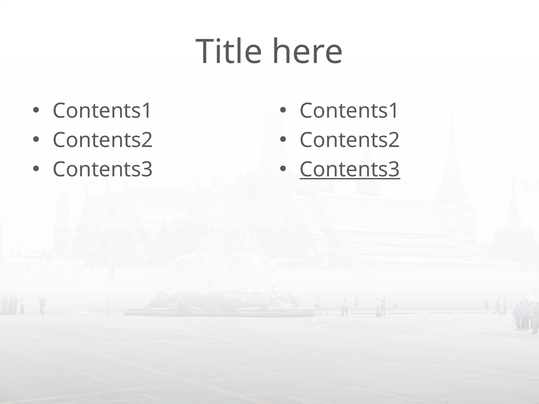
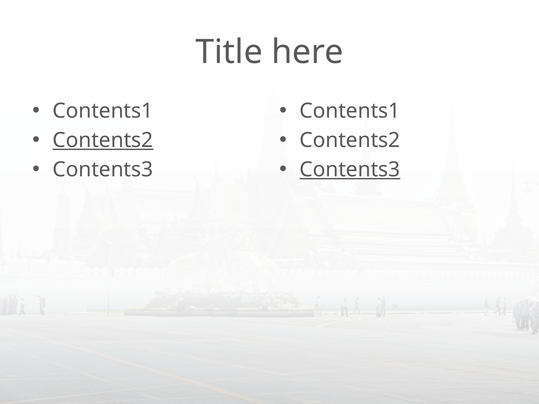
Contents2 underline: none -> present (103, 140)
